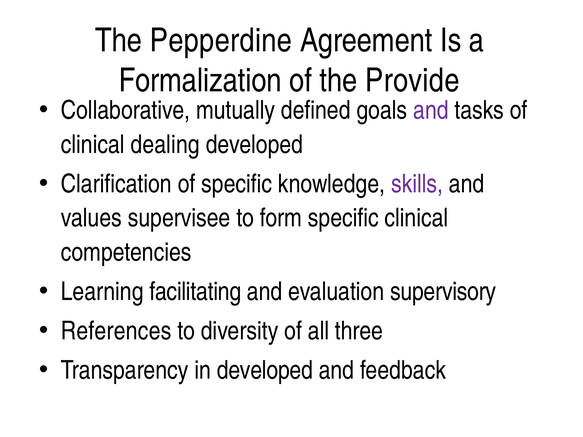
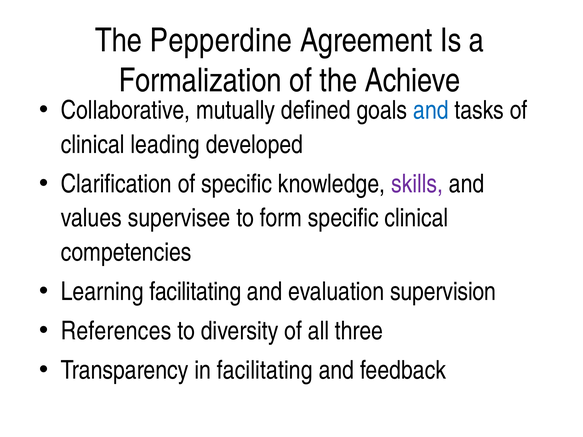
Provide: Provide -> Achieve (413, 81)
and colour: purple -> blue (431, 110)
dealing: dealing -> leading (165, 145)
supervisory: supervisory -> supervision (443, 292)
in developed: developed -> facilitating (265, 370)
